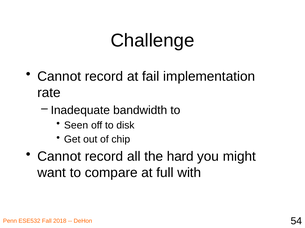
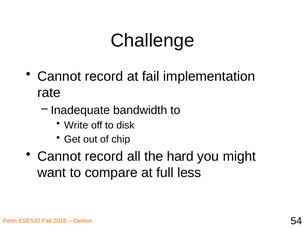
Seen: Seen -> Write (76, 126)
with: with -> less (189, 173)
